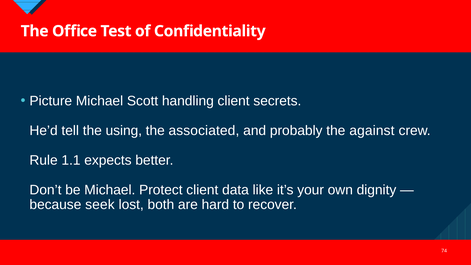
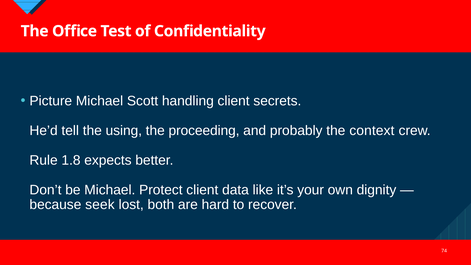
associated: associated -> proceeding (204, 131)
against: against -> context (372, 131)
1.1: 1.1 -> 1.8 (71, 160)
